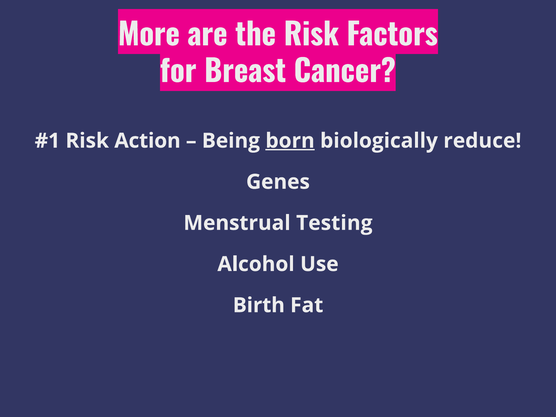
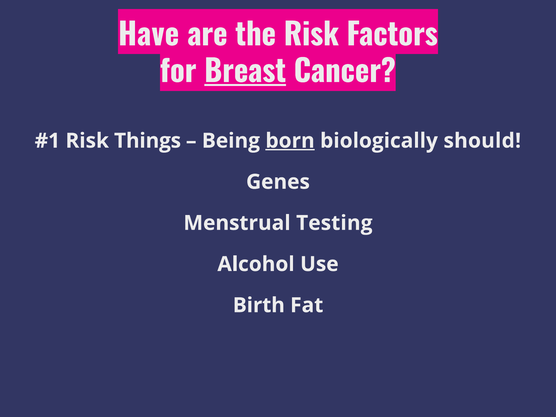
More: More -> Have (149, 35)
Breast underline: none -> present (245, 72)
Action: Action -> Things (148, 141)
reduce: reduce -> should (482, 141)
